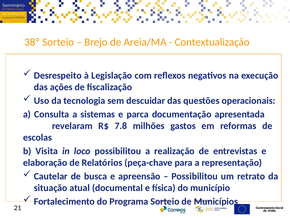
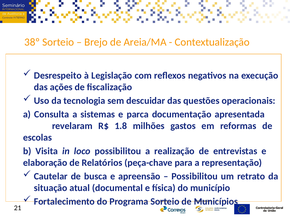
7.8: 7.8 -> 1.8 (121, 126)
